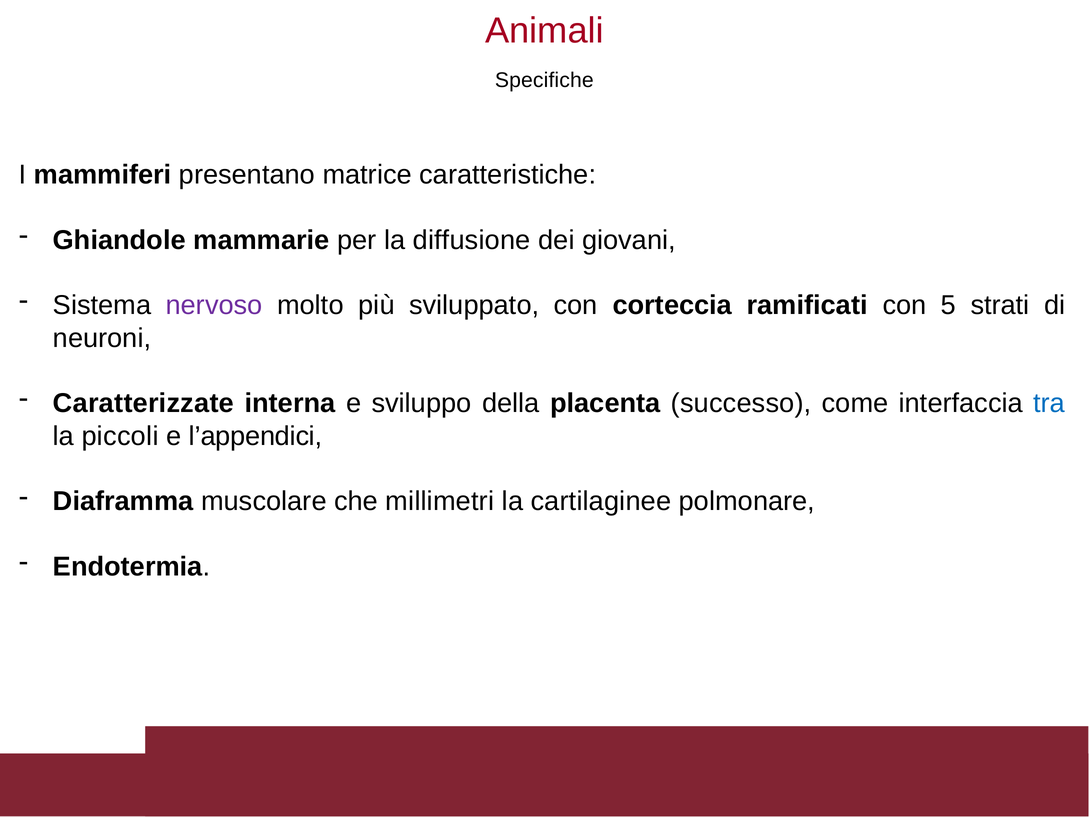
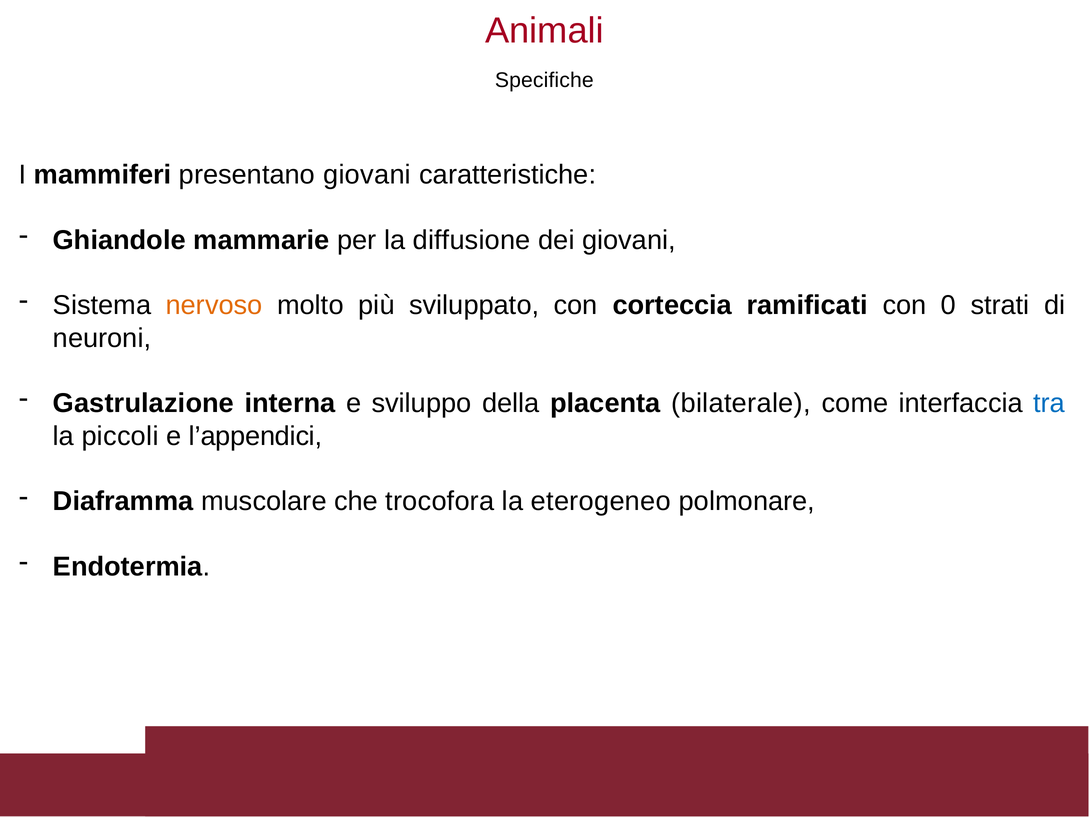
presentano matrice: matrice -> giovani (367, 175)
nervoso colour: purple -> orange (214, 305)
5: 5 -> 0 (948, 305)
Caratterizzate: Caratterizzate -> Gastrulazione (144, 403)
successo: successo -> bilaterale (741, 403)
millimetri: millimetri -> trocofora (440, 501)
cartilaginee: cartilaginee -> eterogeneo (601, 501)
